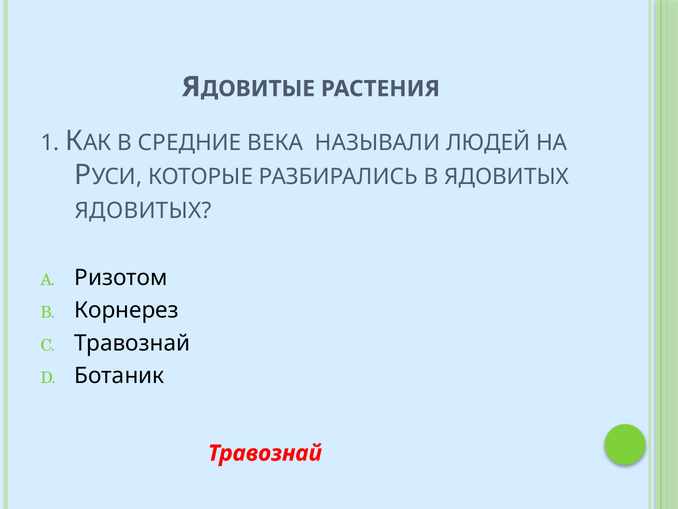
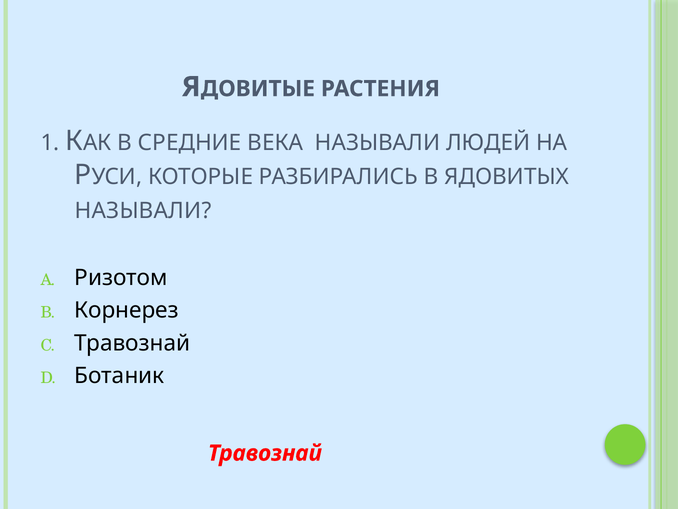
ЯДОВИТЫХ: ЯДОВИТЫХ -> НАЗЫВАЛИ (143, 211)
